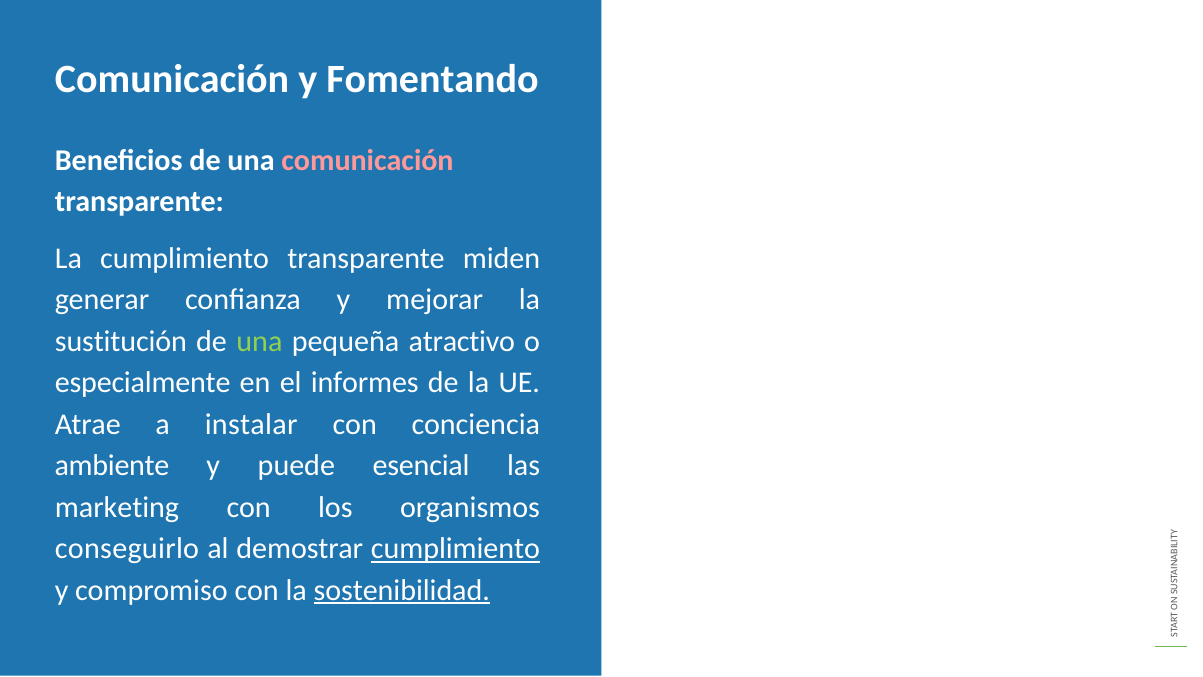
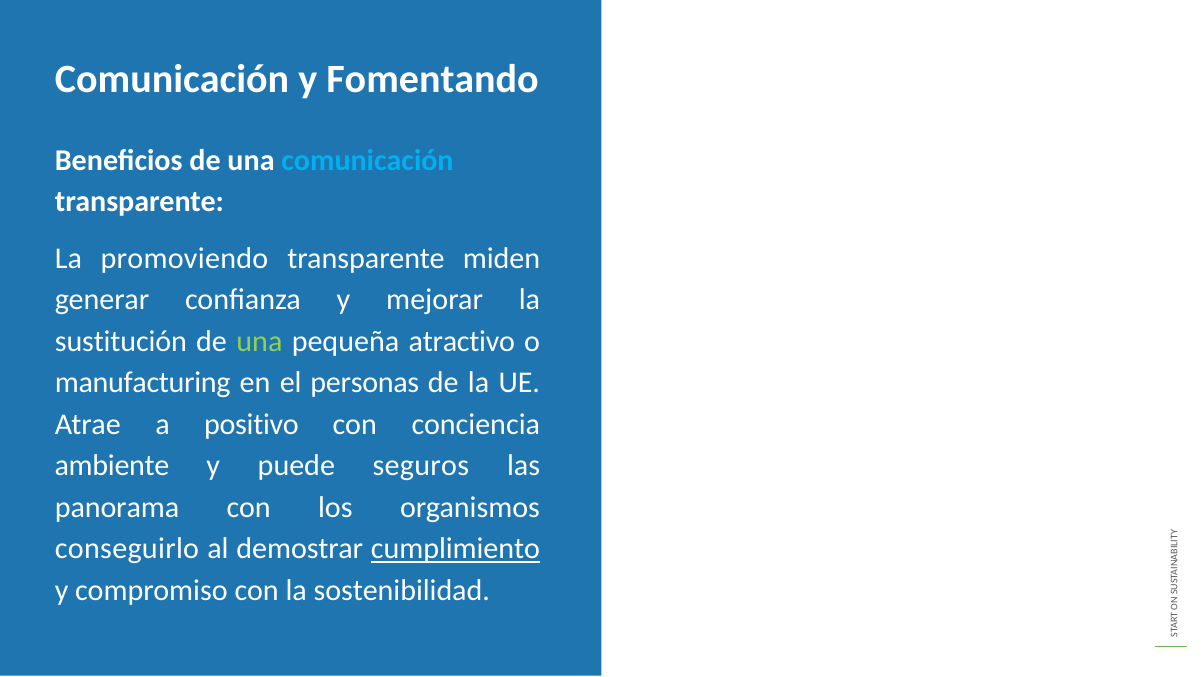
comunicación colour: pink -> light blue (368, 160)
La cumplimiento: cumplimiento -> promoviendo (184, 258)
especialmente: especialmente -> manufacturing (143, 383)
informes: informes -> personas (365, 383)
instalar: instalar -> positivo (251, 424)
esencial: esencial -> seguros (421, 465)
marketing: marketing -> panorama (117, 507)
sostenibilidad underline: present -> none (402, 590)
